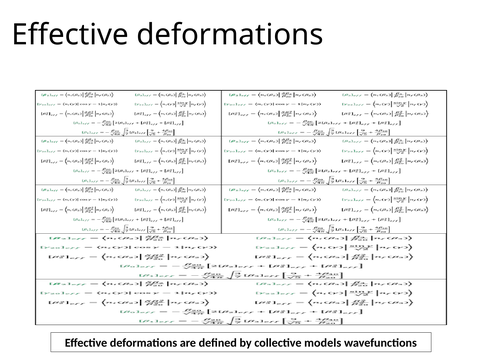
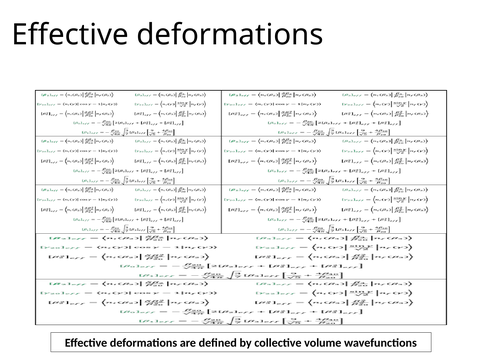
models: models -> volume (323, 343)
